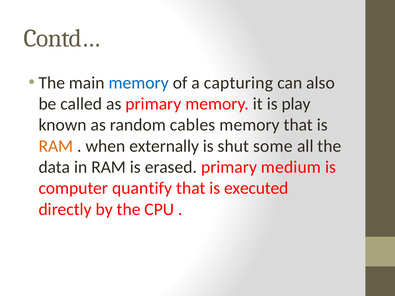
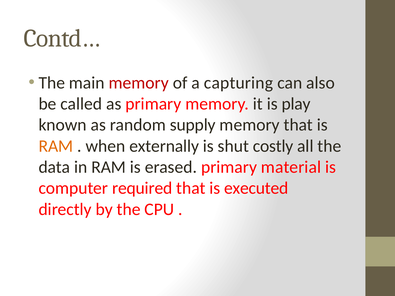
memory colour: blue -> red (139, 83)
cables: cables -> supply (193, 125)
some: some -> costly (273, 146)
medium: medium -> material (291, 167)
quantify: quantify -> required (142, 188)
